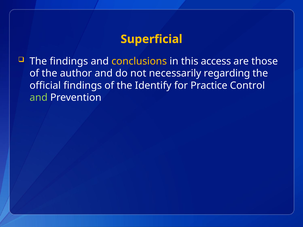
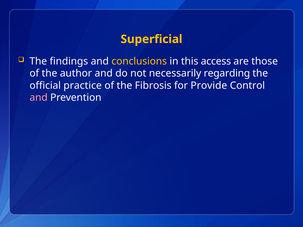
official findings: findings -> practice (83, 86)
Identify: Identify -> Fibrosis (153, 86)
Practice: Practice -> Provide (209, 86)
and colour: light green -> pink (39, 98)
